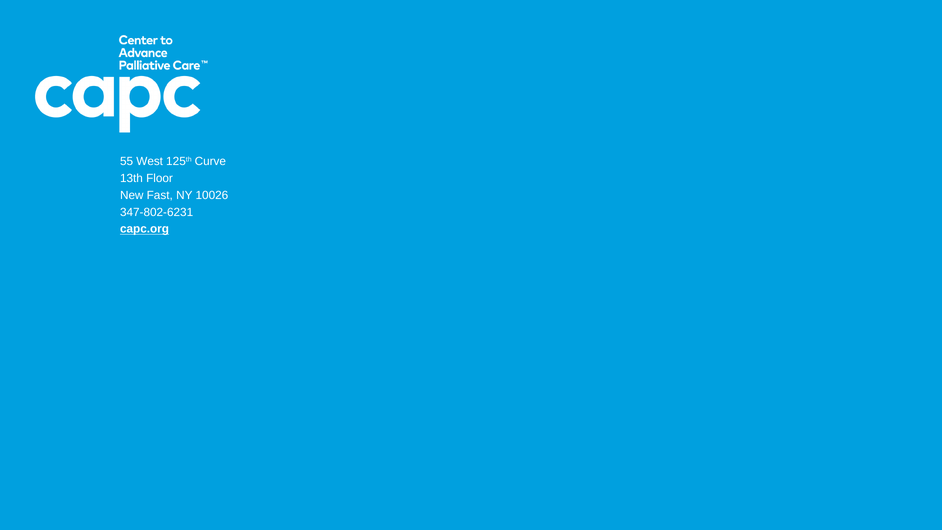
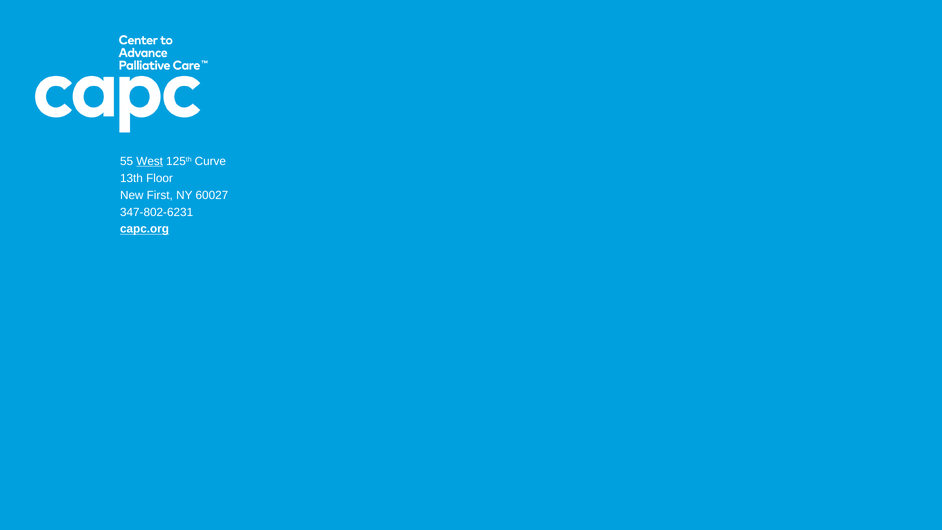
West underline: none -> present (150, 161)
Fast: Fast -> First (160, 195)
10026: 10026 -> 60027 (212, 195)
